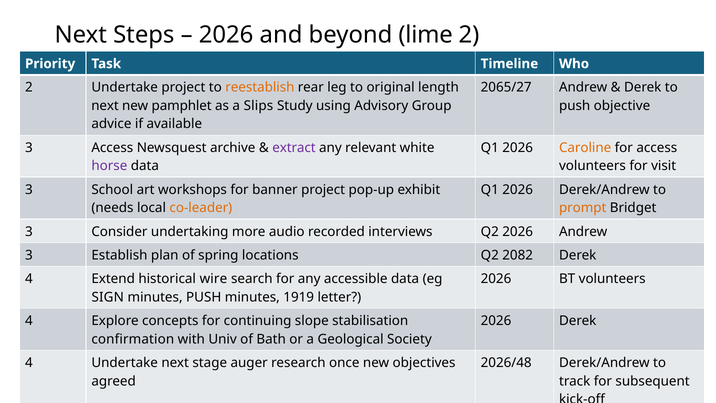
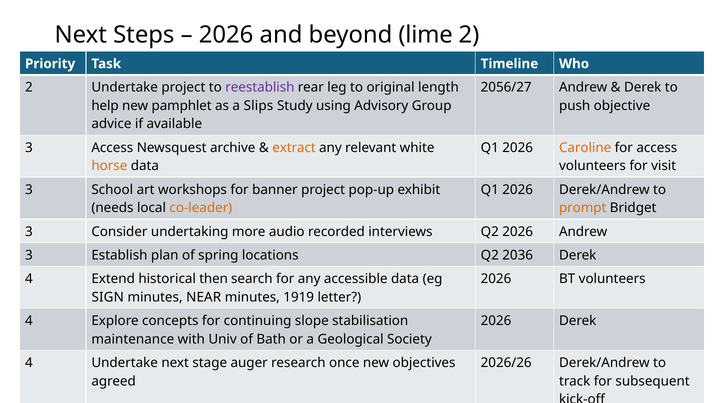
reestablish colour: orange -> purple (260, 87)
2065/27: 2065/27 -> 2056/27 (506, 87)
next: next -> help (105, 106)
extract colour: purple -> orange (294, 148)
horse colour: purple -> orange (109, 166)
2082: 2082 -> 2036 (518, 255)
wire: wire -> then (214, 279)
minutes PUSH: PUSH -> NEAR (204, 297)
confirmation: confirmation -> maintenance (133, 339)
2026/48: 2026/48 -> 2026/26 (506, 363)
